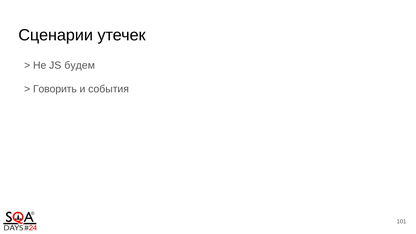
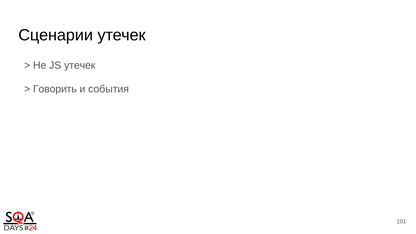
JS будем: будем -> утечек (80, 65)
